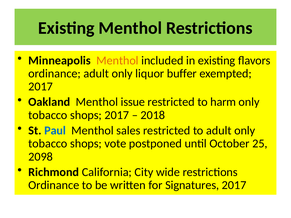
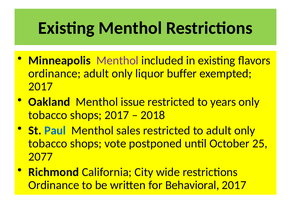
Menthol colour: orange -> purple (117, 61)
harm: harm -> years (223, 102)
2098: 2098 -> 2077 (41, 157)
Signatures: Signatures -> Behavioral (192, 185)
